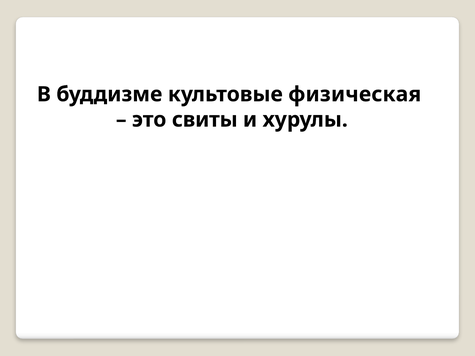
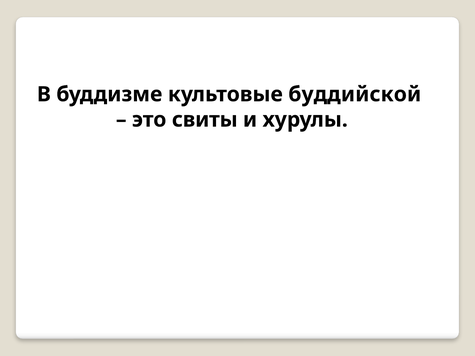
физическая: физическая -> буддийской (355, 94)
